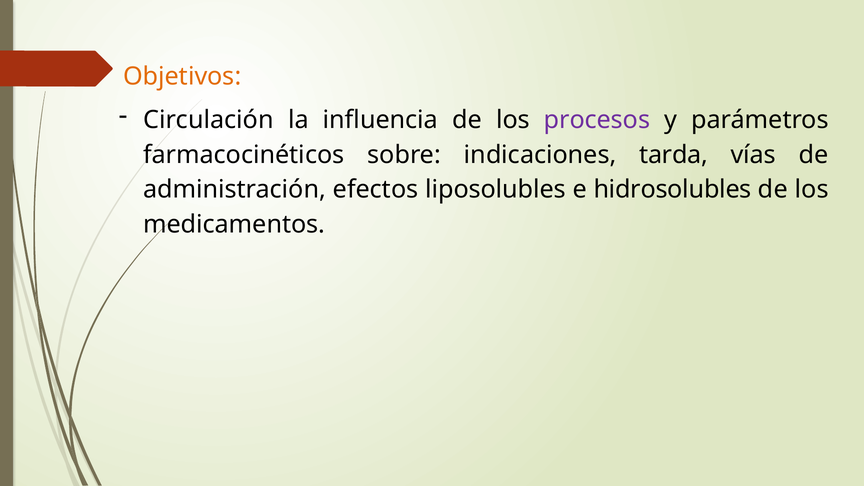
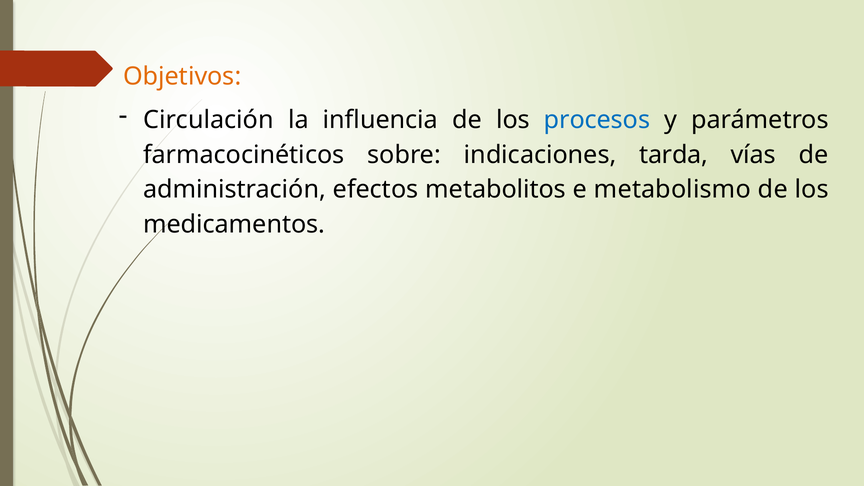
procesos colour: purple -> blue (597, 120)
liposolubles: liposolubles -> metabolitos (496, 190)
hidrosolubles: hidrosolubles -> metabolismo (672, 190)
